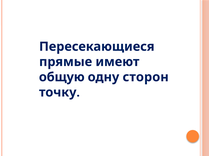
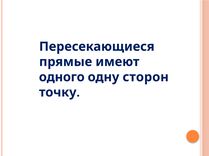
общую: общую -> одного (62, 77)
